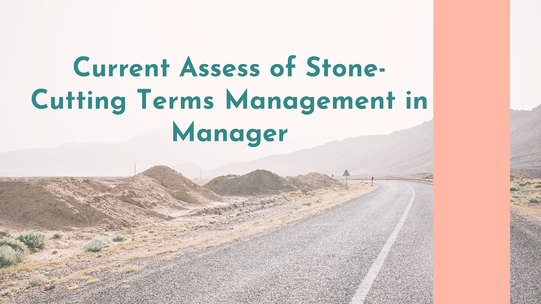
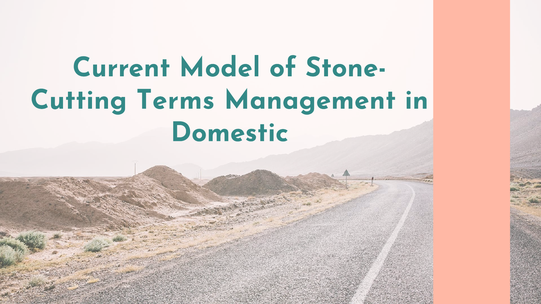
Assess: Assess -> Model (220, 67)
Manager: Manager -> Domestic (230, 132)
